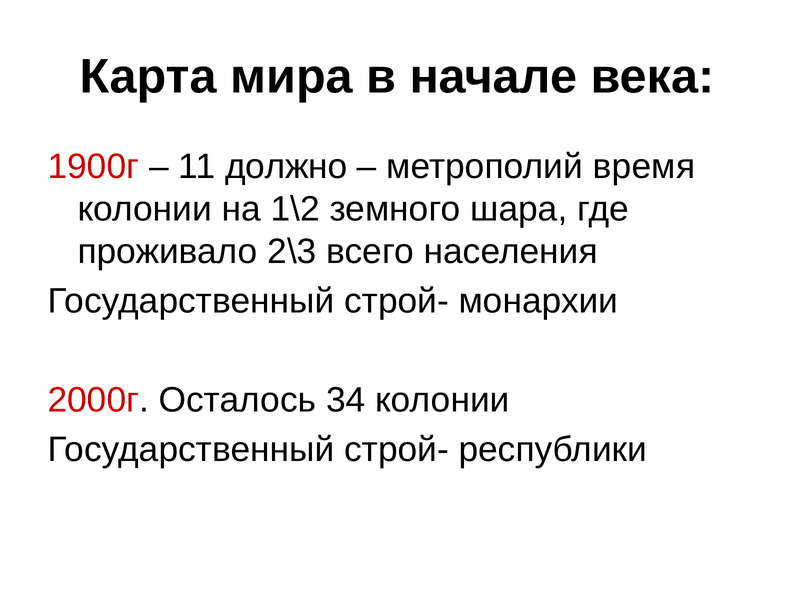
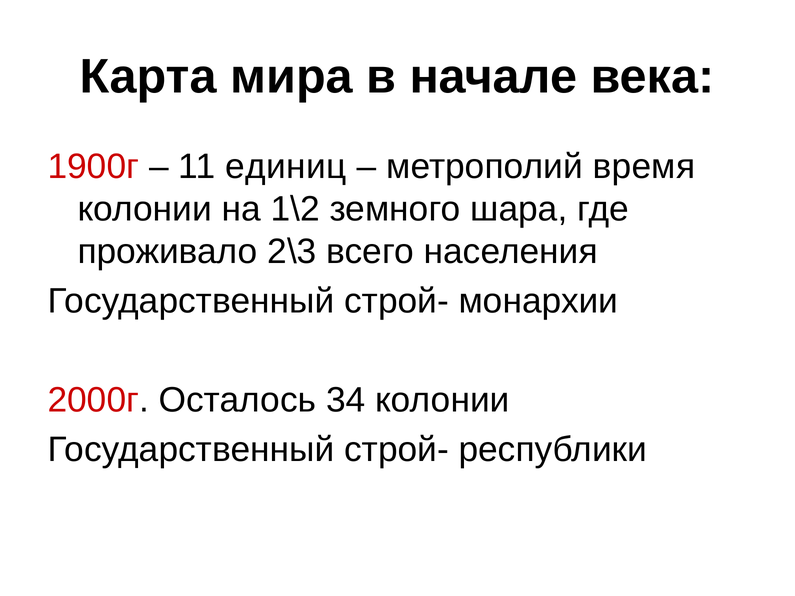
должно: должно -> единиц (286, 167)
